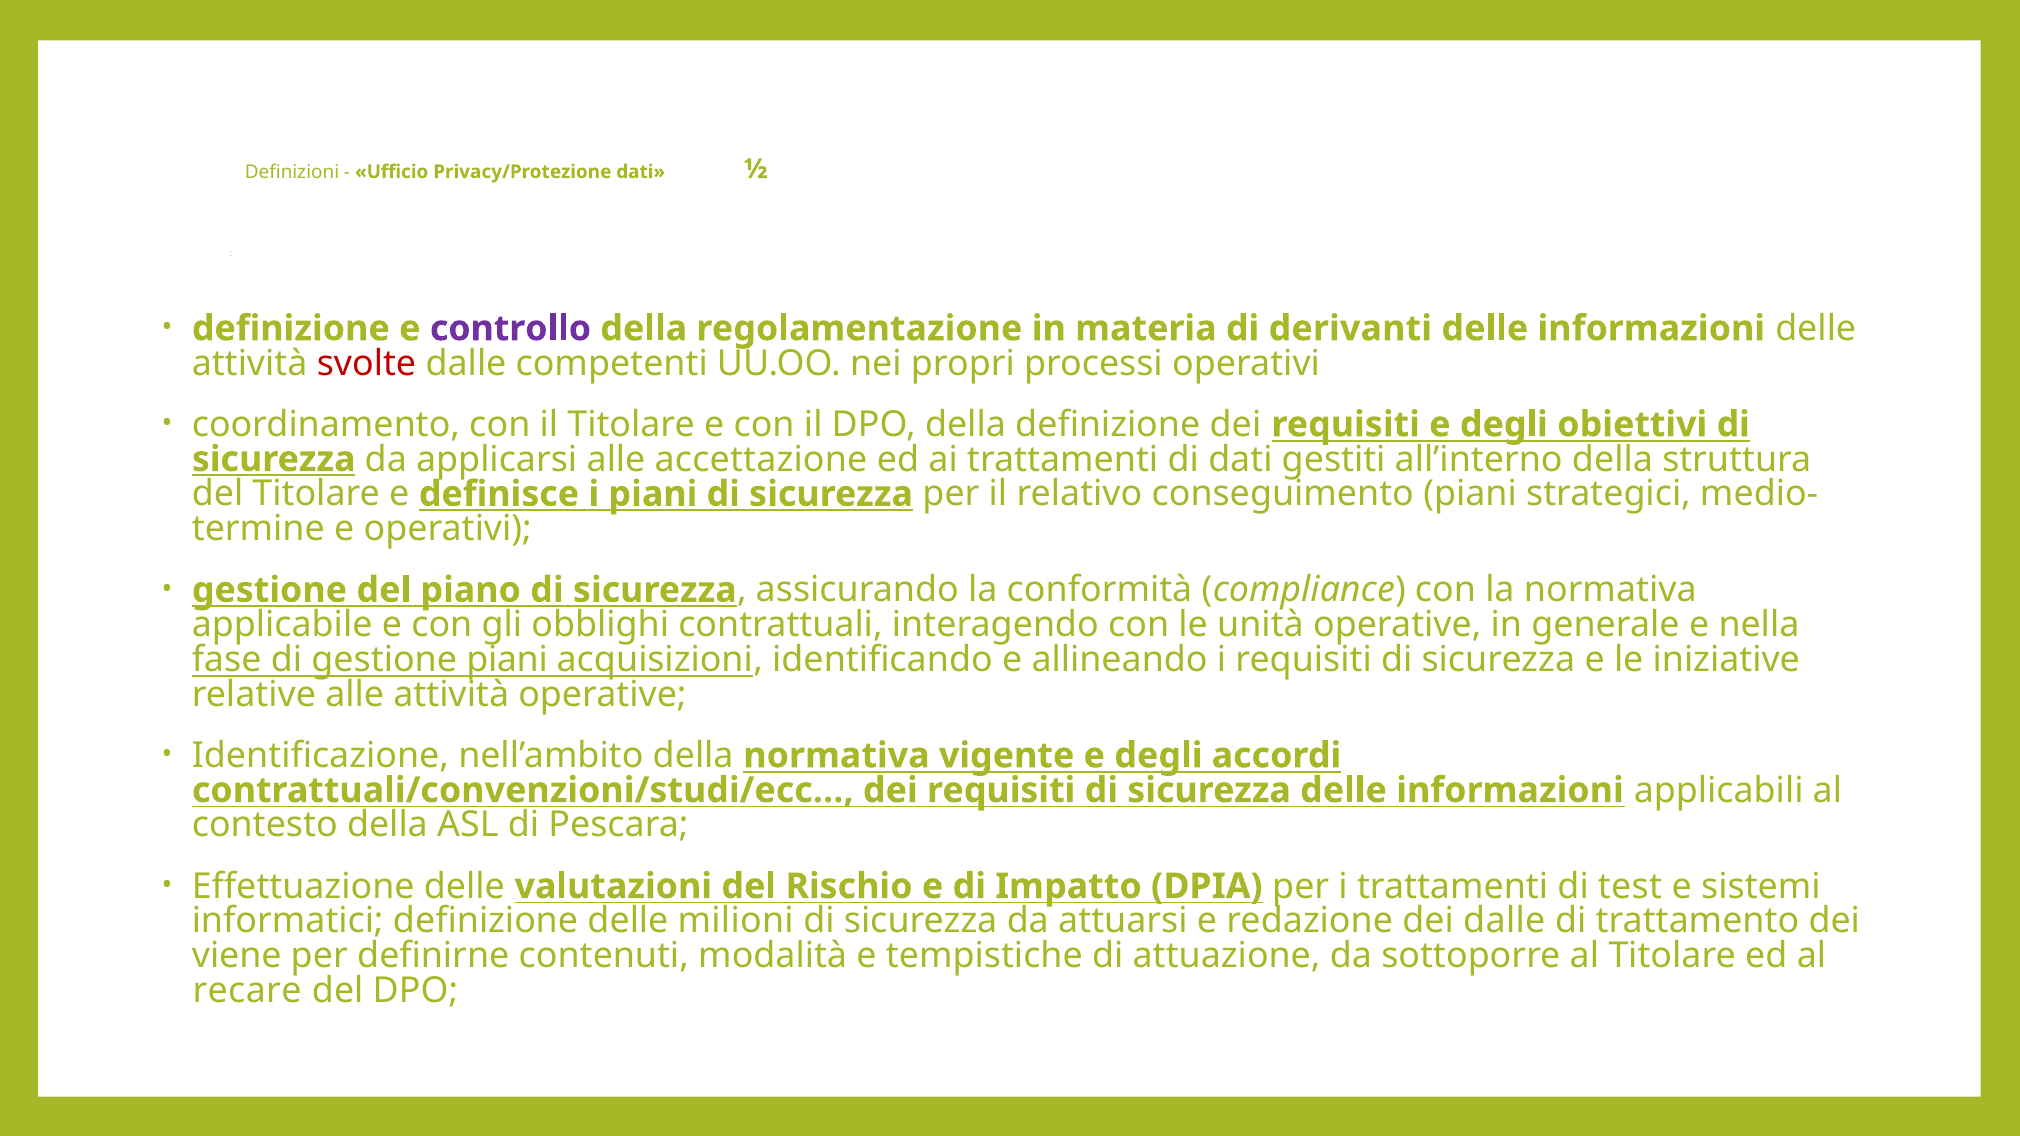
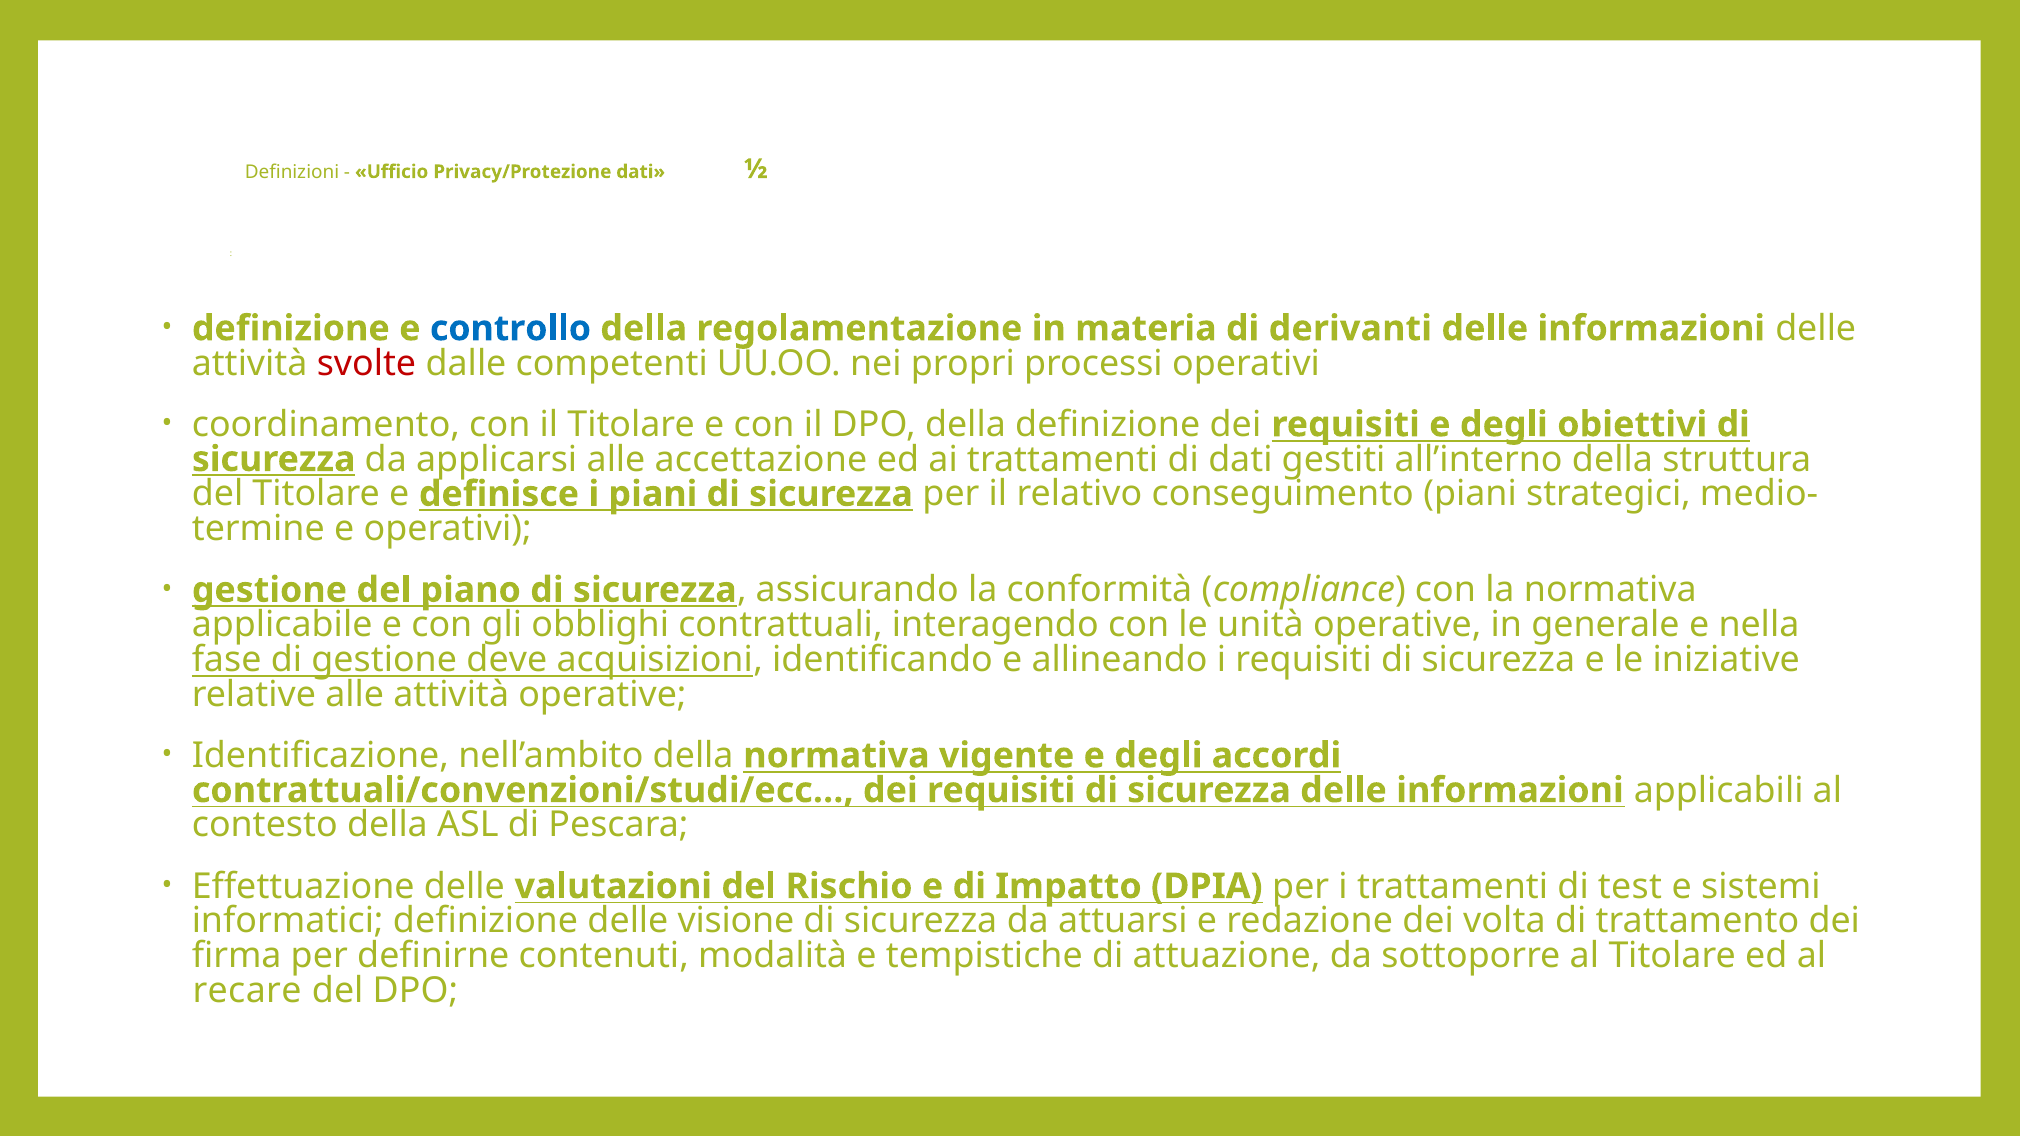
controllo colour: purple -> blue (510, 329)
gestione piani: piani -> deve (507, 660)
milioni: milioni -> visione (736, 921)
dei dalle: dalle -> volta (1504, 921)
viene: viene -> firma (237, 956)
